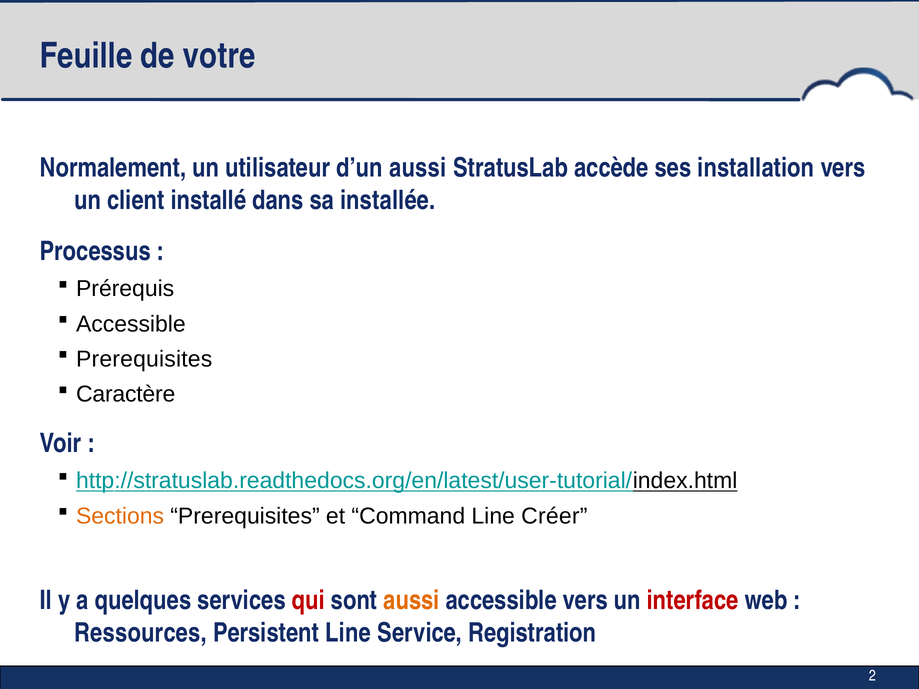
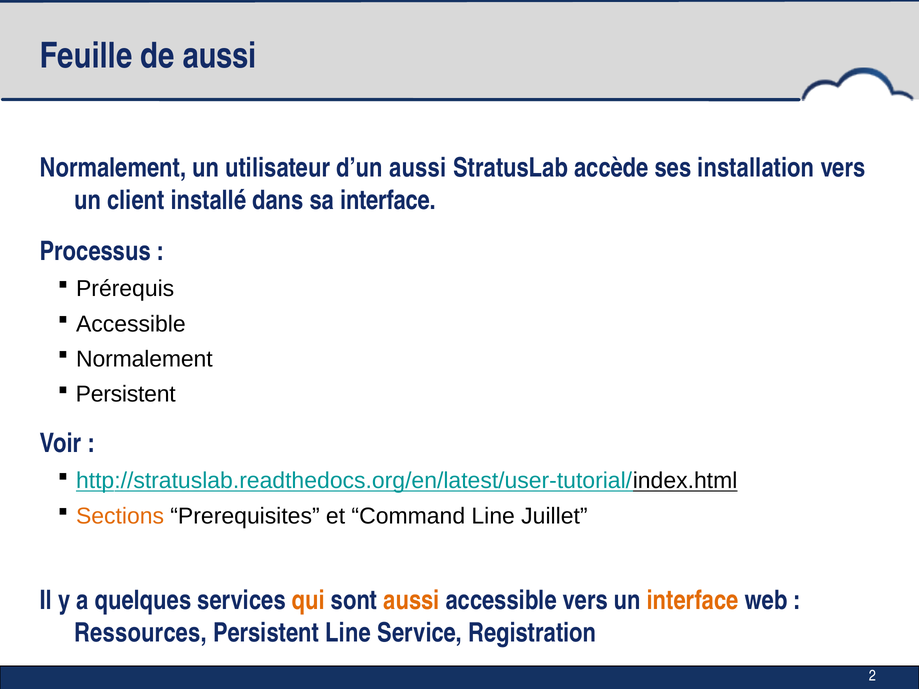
de votre: votre -> aussi (219, 56)
sa installée: installée -> interface (388, 200)
Prerequisites: Prerequisites -> Normalement (144, 359)
Caractère: Caractère -> Persistent (126, 395)
Créer: Créer -> Juillet (554, 516)
qui colour: red -> orange (308, 601)
interface colour: red -> orange (693, 601)
